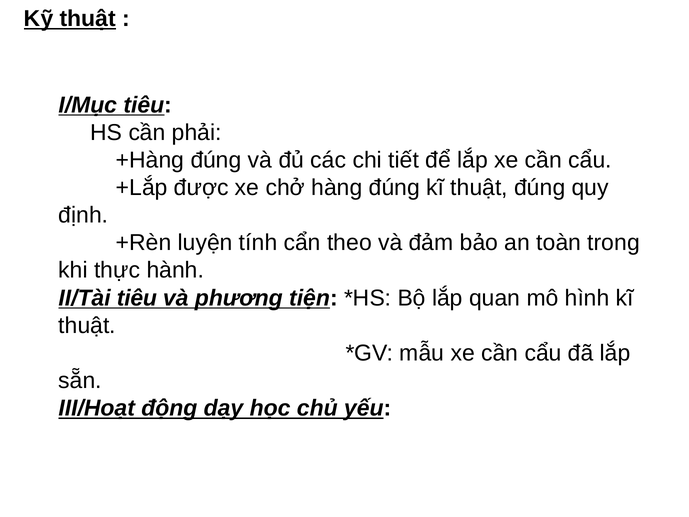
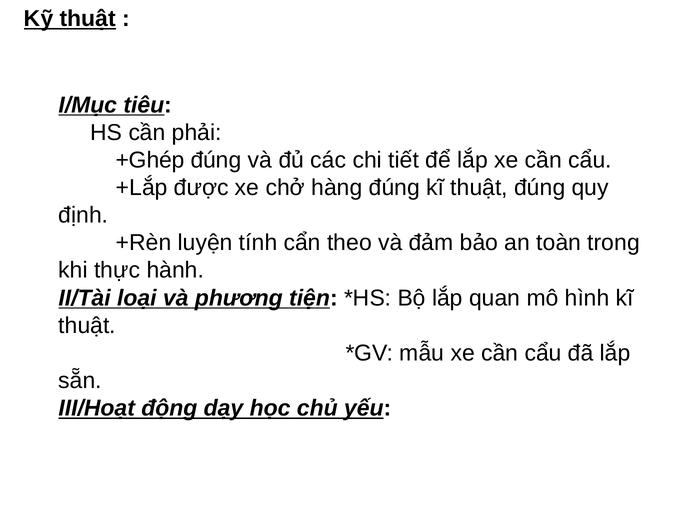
+Hàng: +Hàng -> +Ghép (150, 160)
II/Tài tiêu: tiêu -> loại (137, 298)
